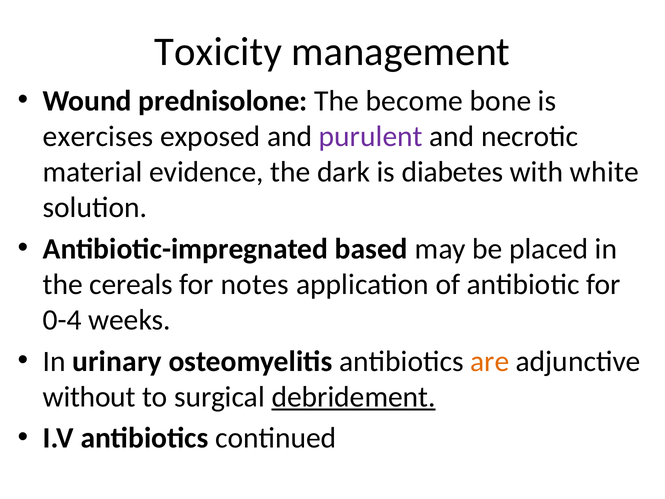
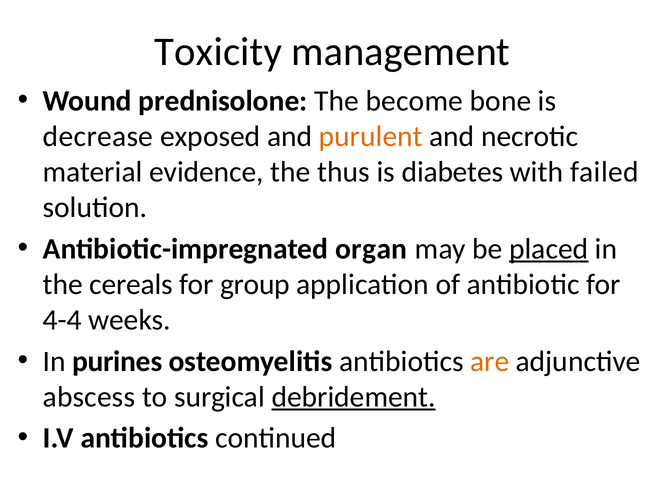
exercises: exercises -> decrease (98, 136)
purulent colour: purple -> orange (371, 136)
dark: dark -> thus (343, 172)
white: white -> failed (604, 172)
based: based -> organ (371, 249)
placed underline: none -> present (549, 249)
notes: notes -> group (255, 284)
0-4: 0-4 -> 4-4 (62, 320)
urinary: urinary -> purines (117, 361)
without: without -> abscess (89, 397)
